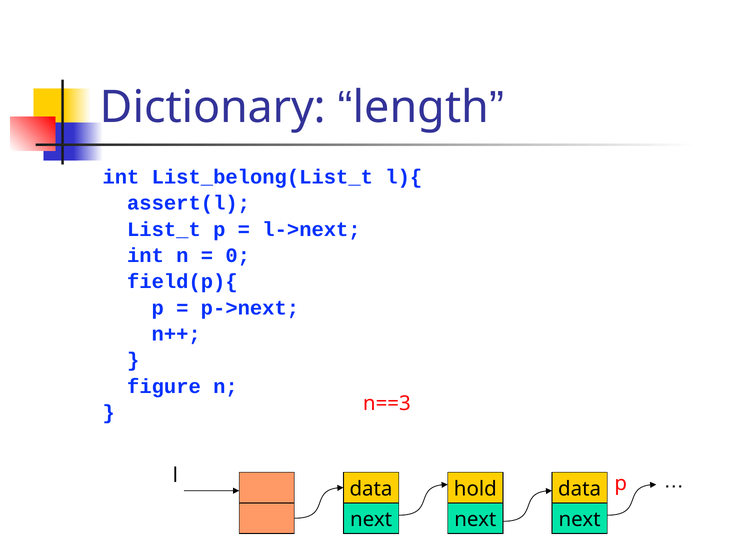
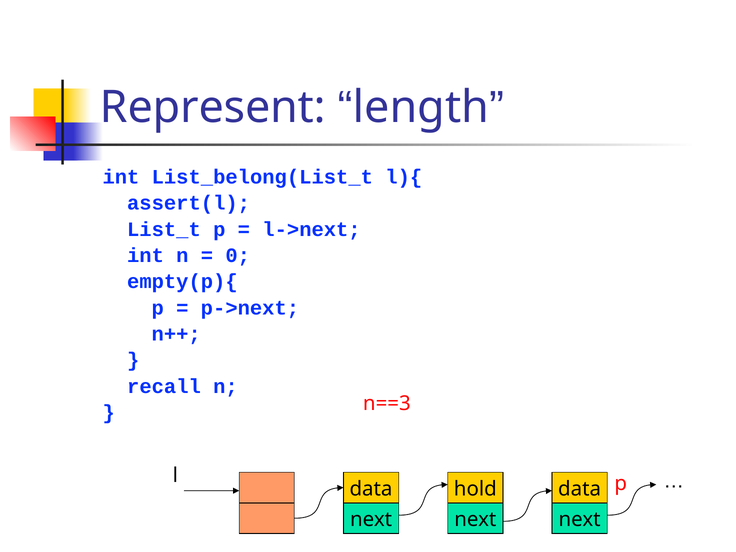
Dictionary: Dictionary -> Represent (213, 107)
field(p){: field(p){ -> empty(p){ (182, 282)
figure: figure -> recall (164, 386)
